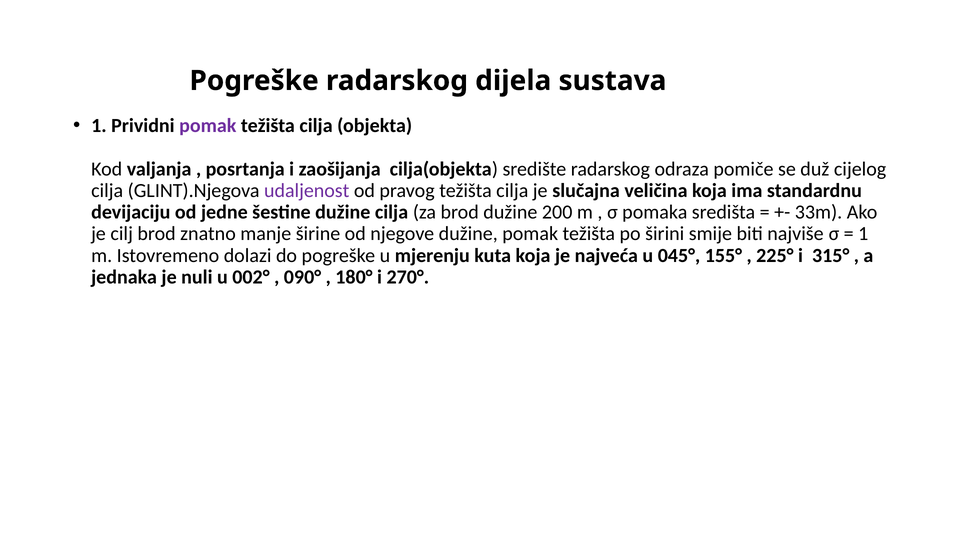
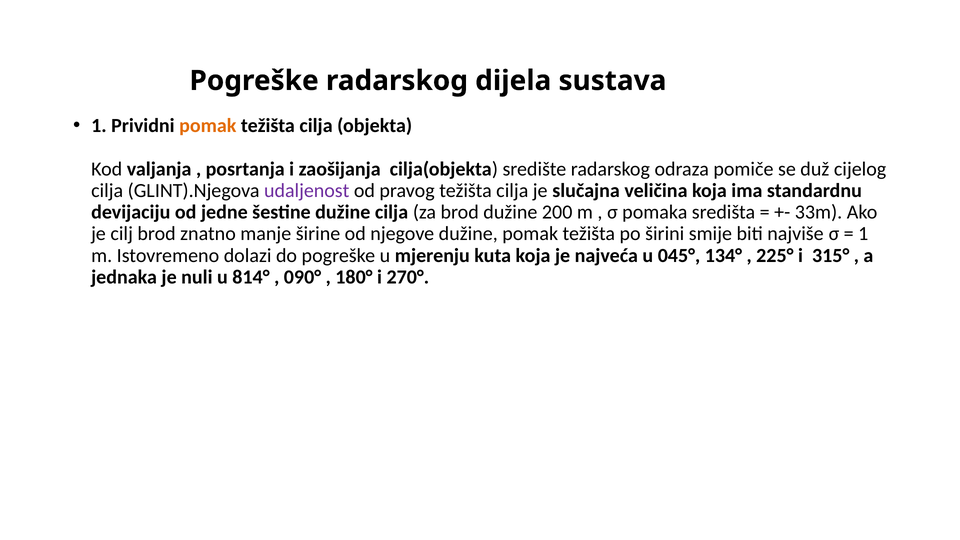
pomak colour: purple -> orange (208, 126)
155°: 155° -> 134° (723, 255)
002°: 002° -> 814° (251, 277)
